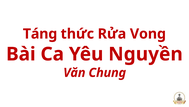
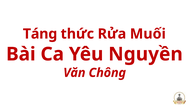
Vong: Vong -> Muối (148, 34)
Chung: Chung -> Chông (107, 72)
